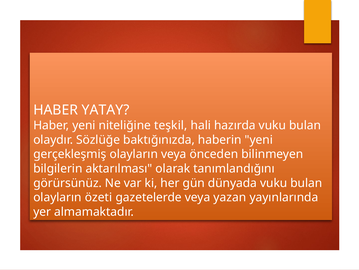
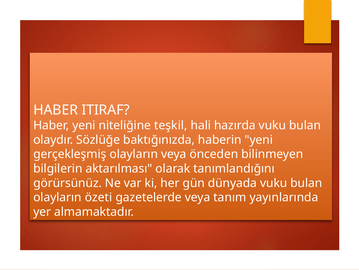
YATAY: YATAY -> ITIRAF (106, 110)
yazan: yazan -> tanım (230, 197)
